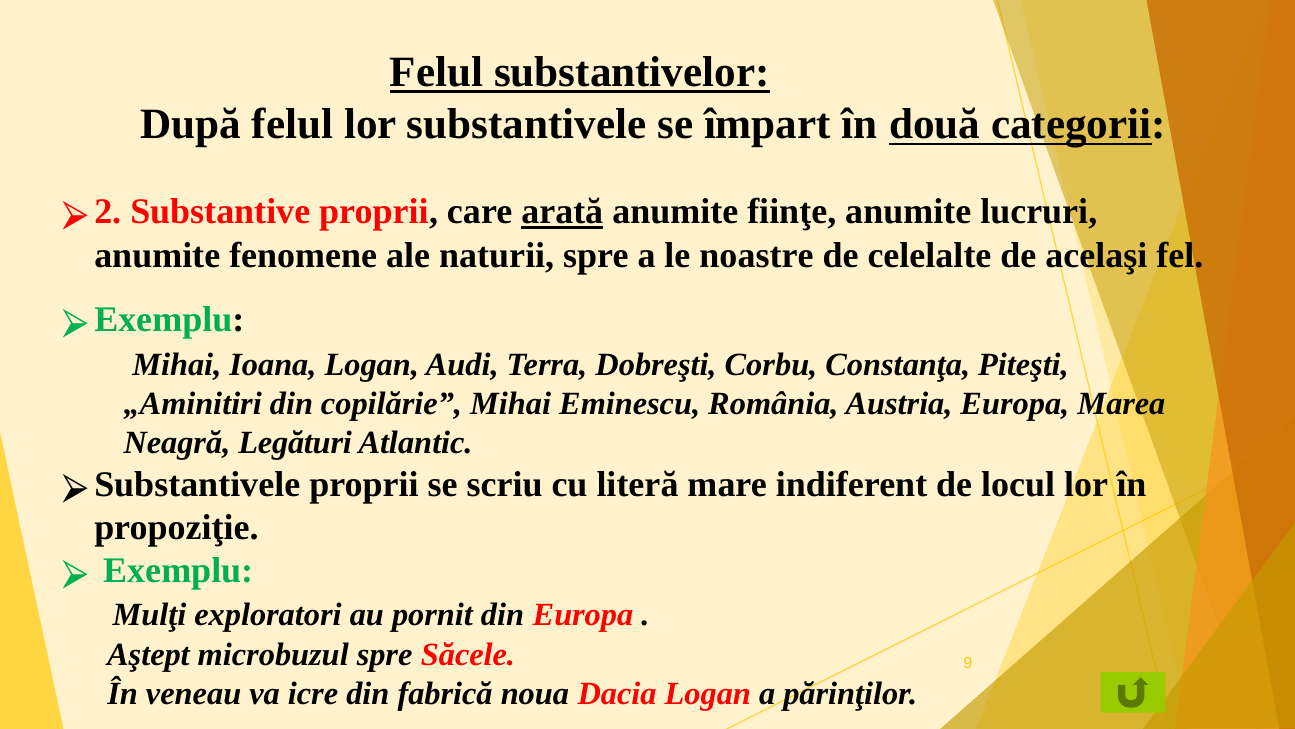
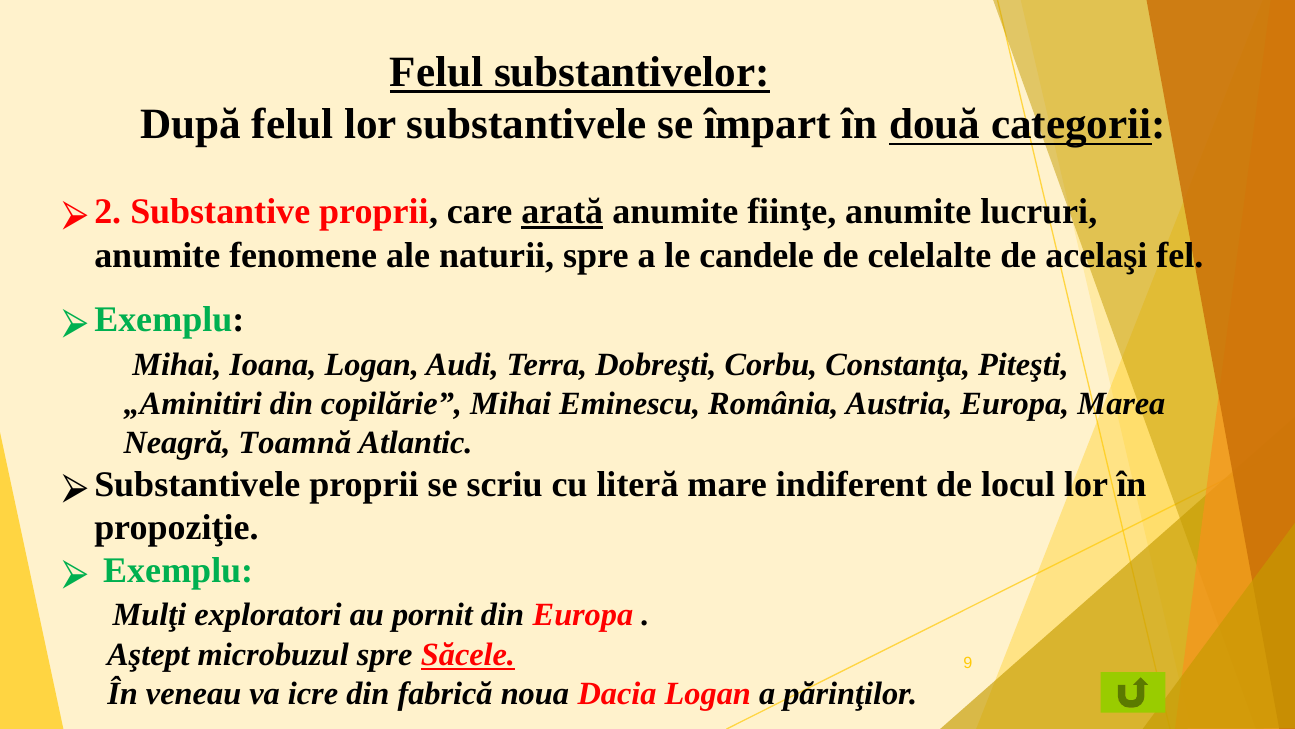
noastre: noastre -> candele (757, 255)
Legături: Legături -> Toamnă (295, 443)
Săcele underline: none -> present (468, 654)
